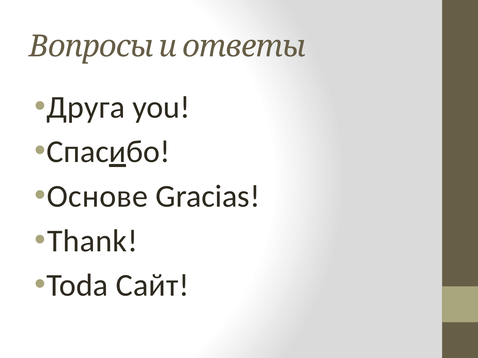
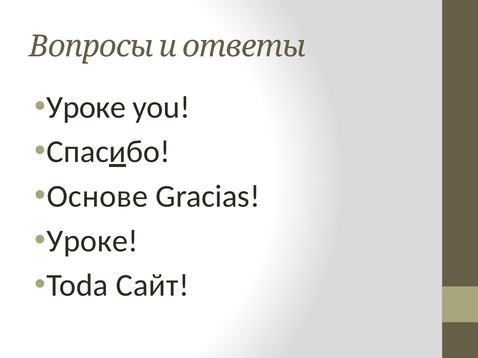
Друга: Друга -> Уроке (86, 107)
Thank: Thank -> Уроке (92, 241)
